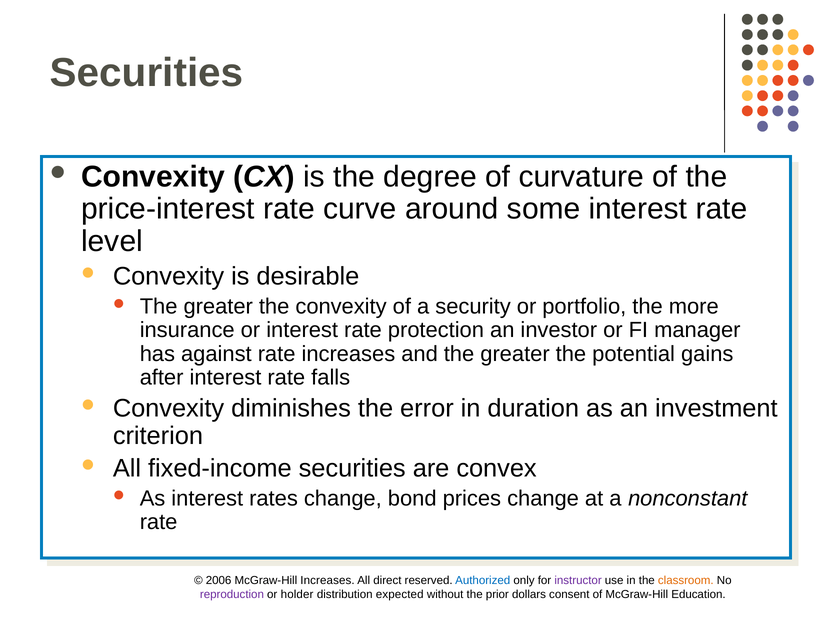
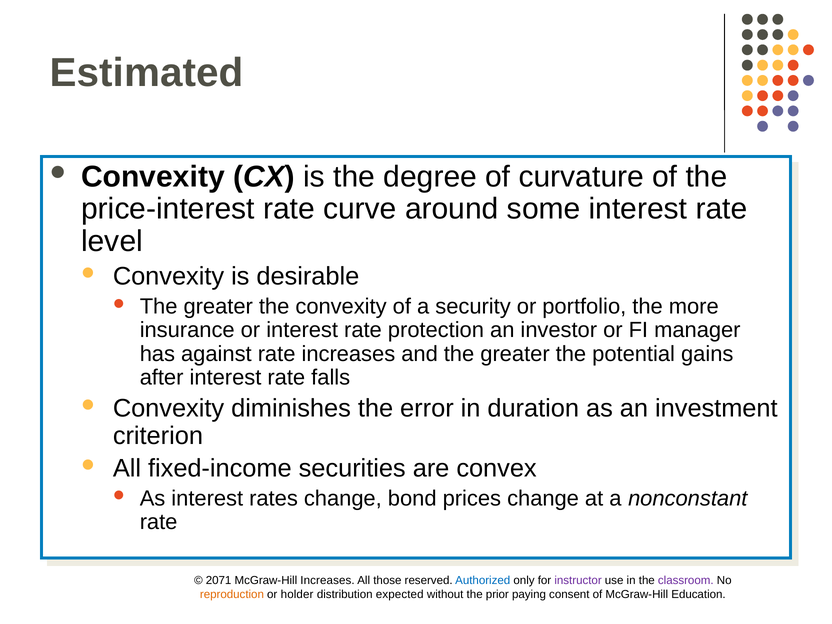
Securities: Securities -> Estimated (147, 73)
2006: 2006 -> 2071 (219, 580)
direct: direct -> those (387, 580)
classroom colour: orange -> purple (686, 580)
reproduction colour: purple -> orange (232, 594)
dollars: dollars -> paying (529, 594)
